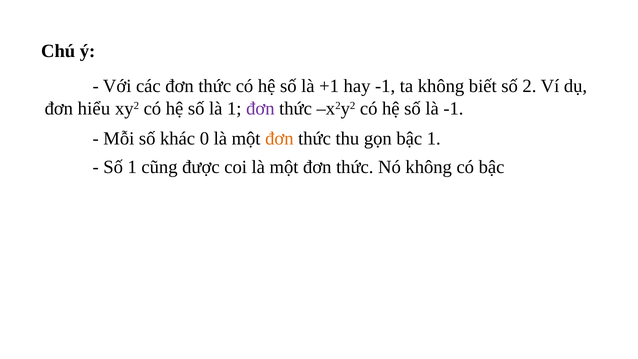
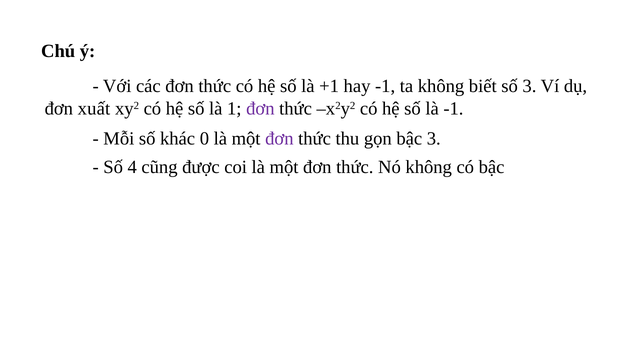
số 2: 2 -> 3 (529, 86)
hiểu: hiểu -> xuất (94, 109)
đơn colour: orange -> purple (279, 138)
bậc 1: 1 -> 3 (434, 138)
Số 1: 1 -> 4 (132, 167)
